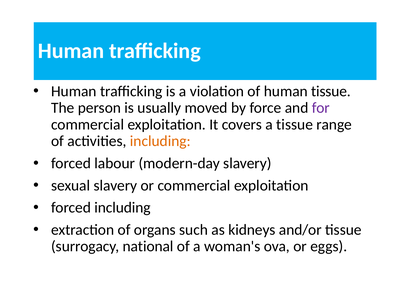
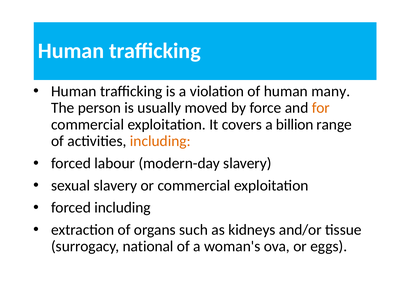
human tissue: tissue -> many (331, 91)
for colour: purple -> orange (321, 108)
a tissue: tissue -> billion (295, 125)
